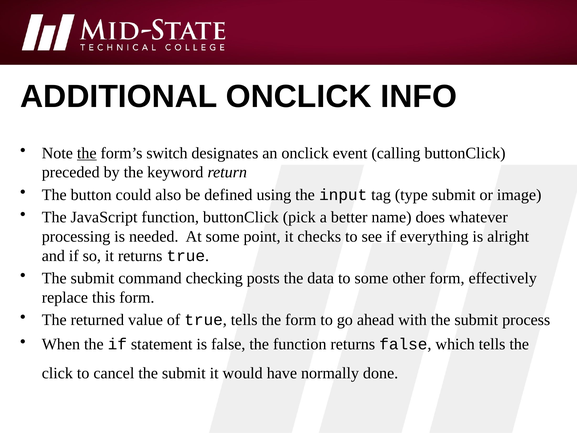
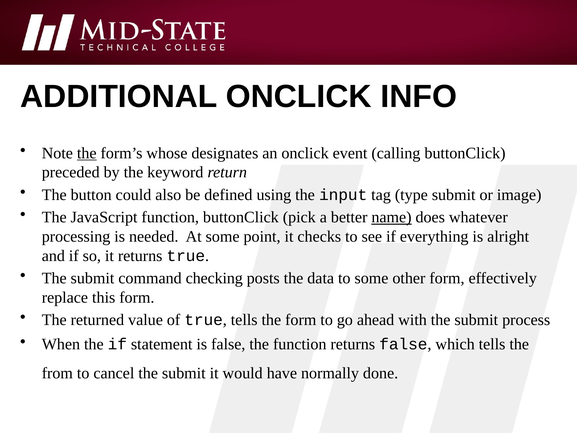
switch: switch -> whose (167, 153)
name underline: none -> present (391, 217)
click: click -> from (57, 373)
